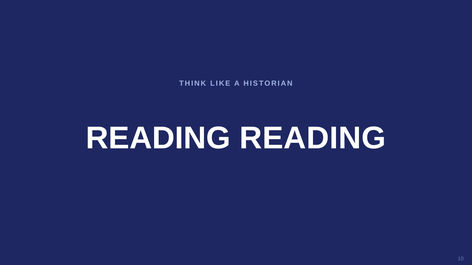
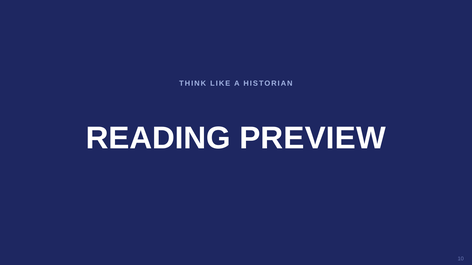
READING READING: READING -> PREVIEW (313, 138)
